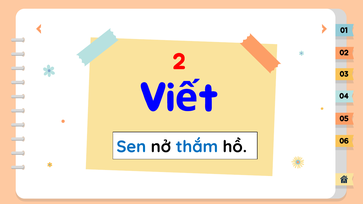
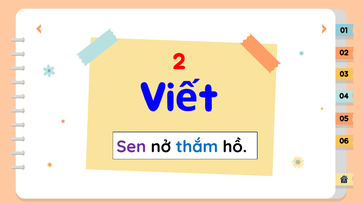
Sen colour: blue -> purple (131, 147)
